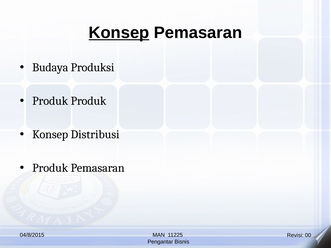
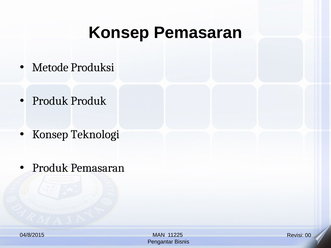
Konsep underline: present -> none (119, 33)
Budaya: Budaya -> Metode (50, 68)
Distribusi: Distribusi -> Teknologi (95, 135)
